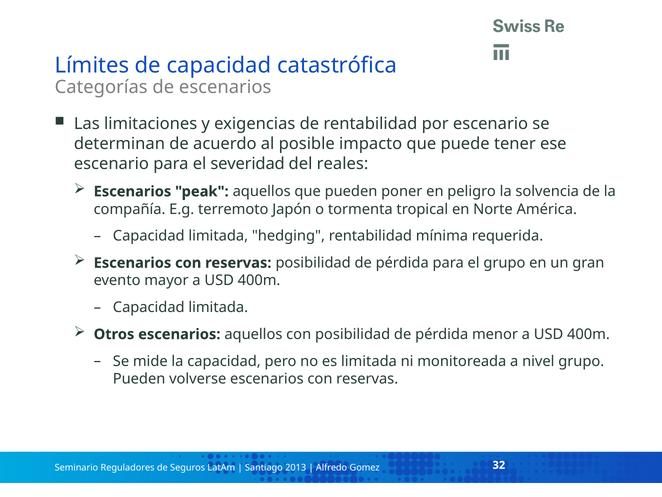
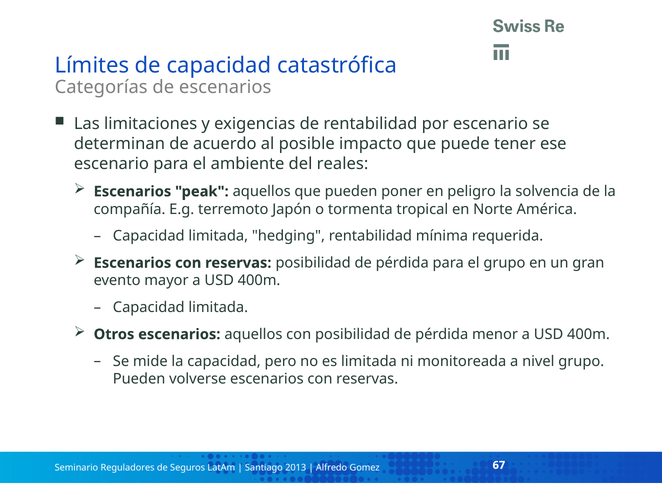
severidad: severidad -> ambiente (248, 164)
32: 32 -> 67 (499, 465)
